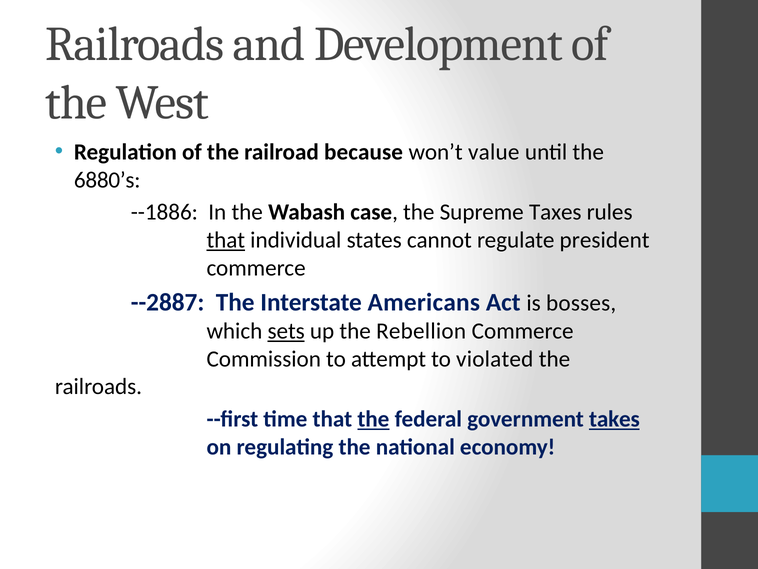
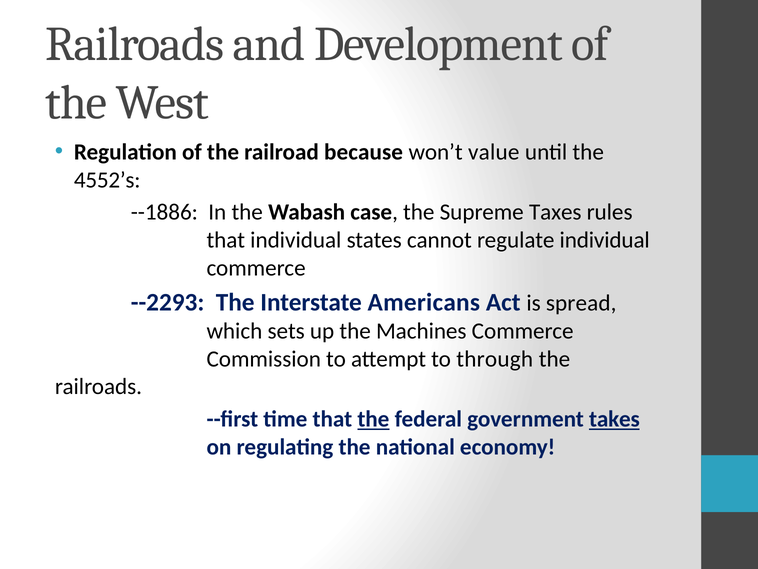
6880’s: 6880’s -> 4552’s (107, 180)
that underline: present -> none (226, 240)
regulate president: president -> individual (605, 240)
--2887: --2887 -> --2293 (168, 302)
bosses: bosses -> spread (581, 303)
sets underline: present -> none (286, 331)
Rebellion: Rebellion -> Machines (421, 331)
violated: violated -> through (495, 359)
